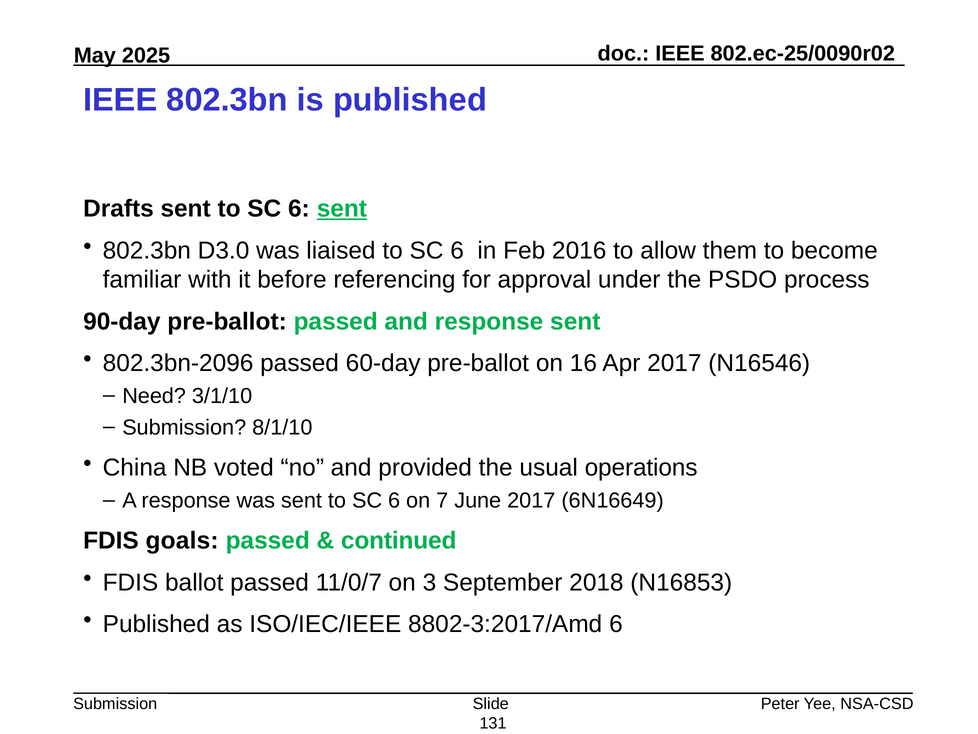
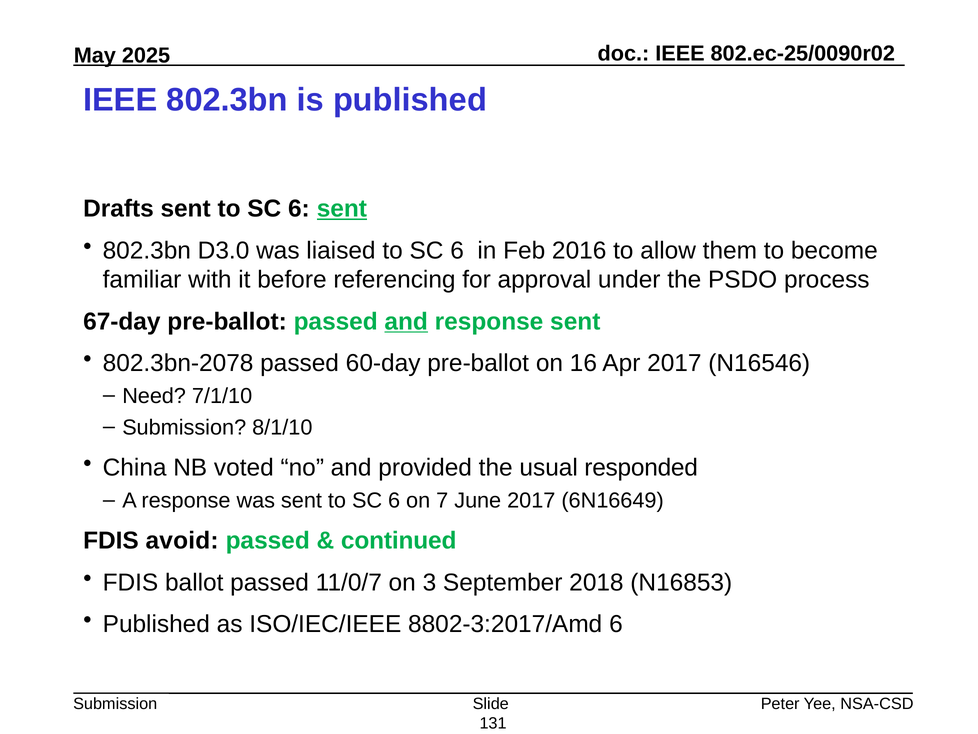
90-day: 90-day -> 67-day (122, 321)
and underline: none -> present (406, 321)
802.3bn-2096: 802.3bn-2096 -> 802.3bn-2078 (178, 363)
3/1/10: 3/1/10 -> 7/1/10 (222, 396)
operations: operations -> responded (641, 467)
goals: goals -> avoid (182, 540)
